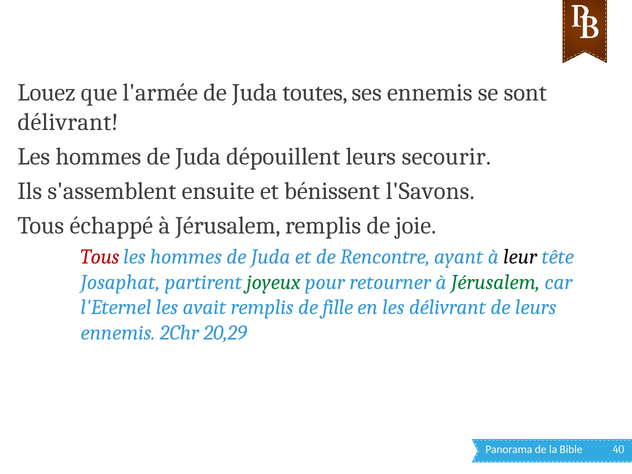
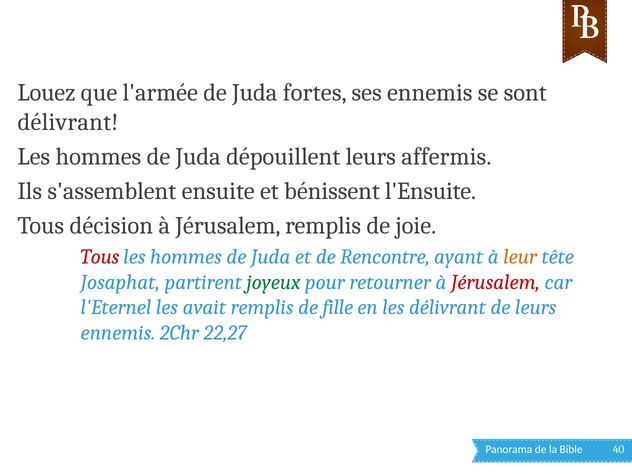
toutes: toutes -> fortes (315, 93)
secourir: secourir -> affermis (446, 157)
l'Savons: l'Savons -> l'Ensuite (430, 191)
échappé: échappé -> décision (111, 226)
leur colour: black -> orange (520, 257)
Jérusalem colour: green -> red (495, 282)
20,29: 20,29 -> 22,27 (225, 333)
